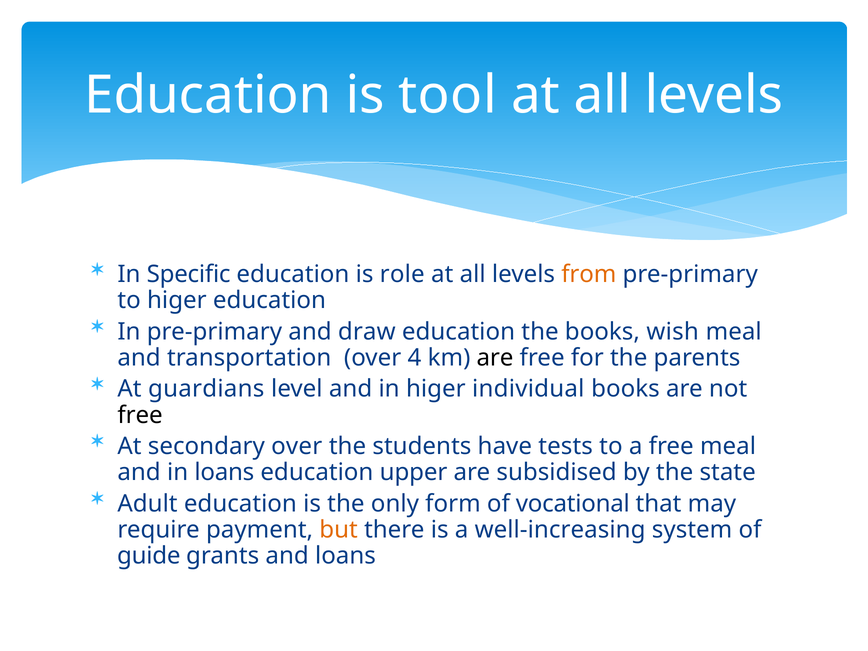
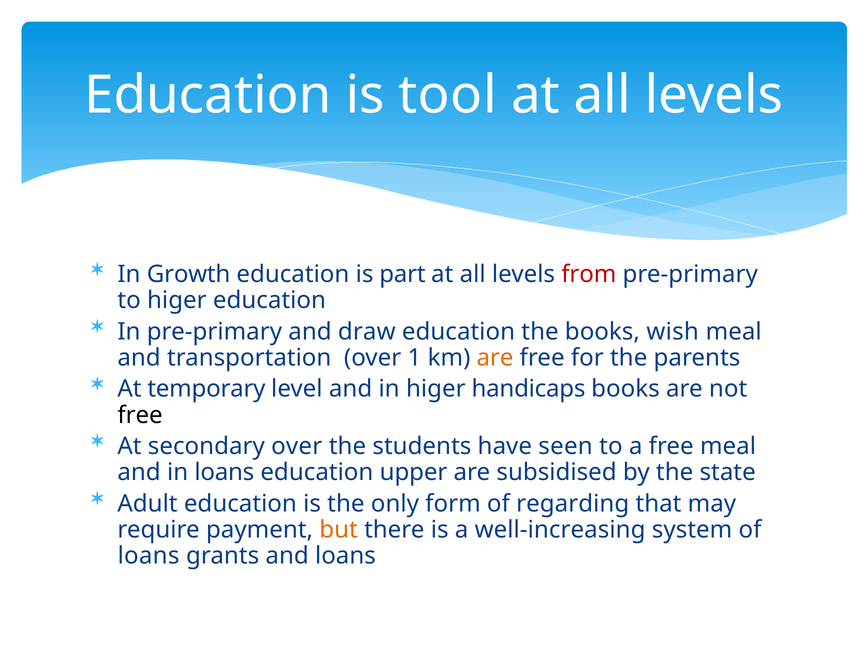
Specific: Specific -> Growth (189, 274)
role: role -> part (402, 274)
from colour: orange -> red (589, 274)
4: 4 -> 1 (414, 358)
are colour: black -> orange (495, 358)
guardians: guardians -> temporary (206, 389)
individual: individual -> handicaps (529, 389)
tests: tests -> seen (566, 446)
vocational: vocational -> regarding (573, 504)
guide: guide -> loans (149, 556)
